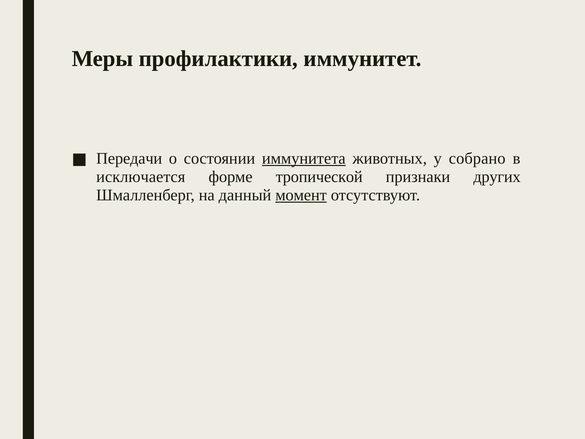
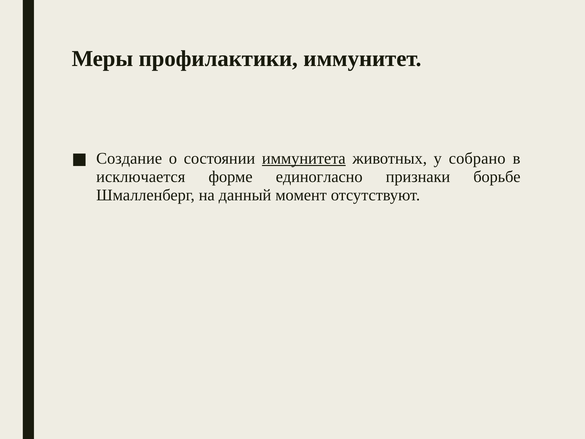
Передачи: Передачи -> Создание (129, 158)
тропической: тропической -> единогласно (319, 177)
других: других -> борьбе (497, 177)
момент underline: present -> none (301, 195)
